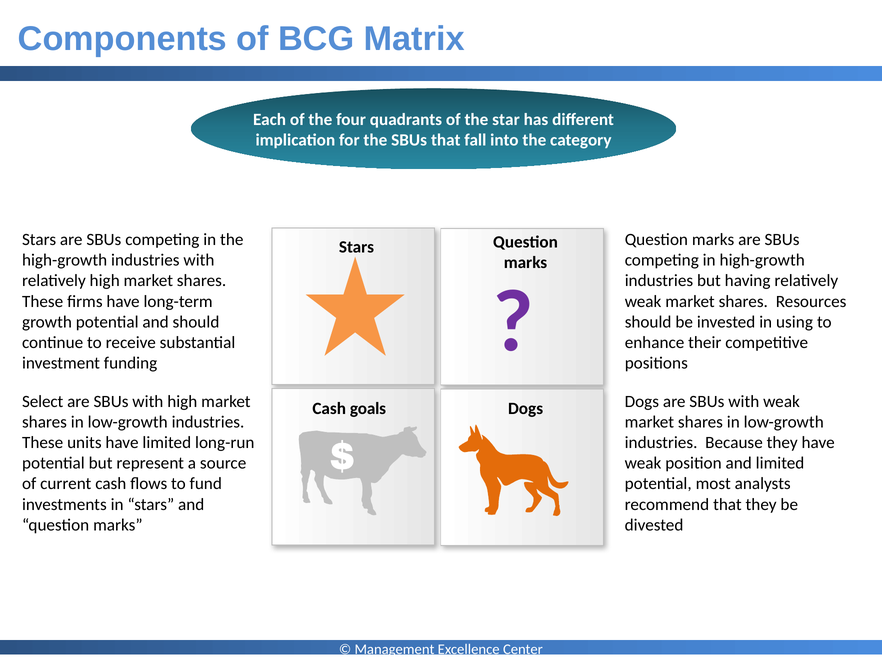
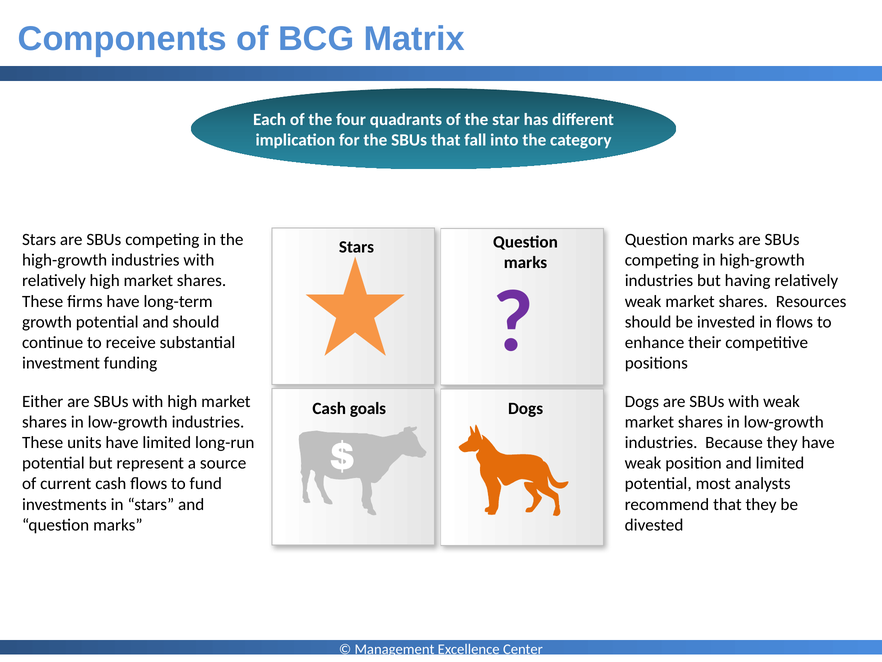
in using: using -> flows (795, 322)
Select: Select -> Either (43, 401)
